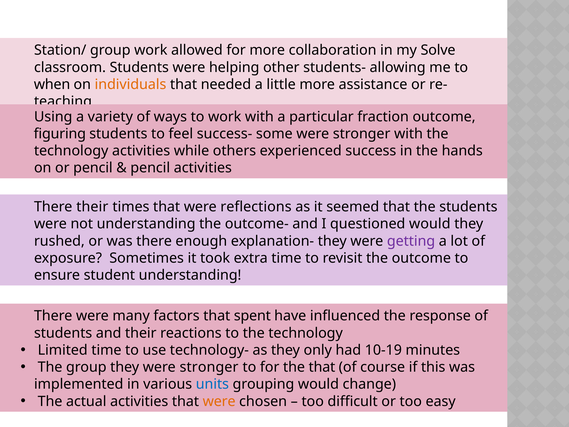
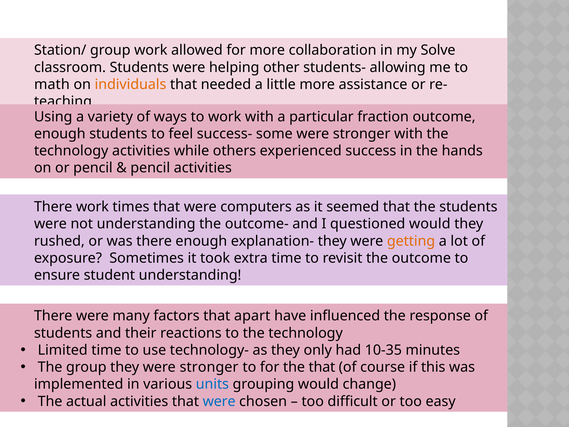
when: when -> math (52, 84)
figuring: figuring -> enough (60, 134)
There their: their -> work (92, 207)
reflections: reflections -> computers (256, 207)
getting colour: purple -> orange (411, 241)
spent: spent -> apart (252, 316)
10-19: 10-19 -> 10-35 (383, 350)
were colour: orange -> blue (219, 401)
